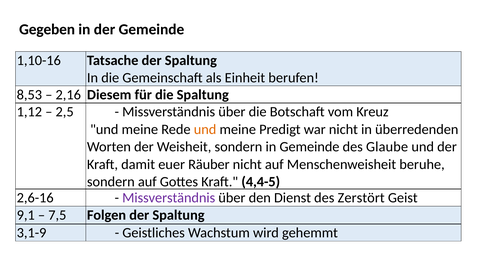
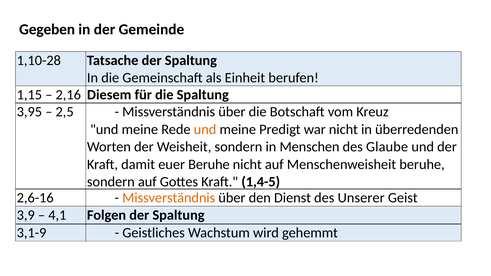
1,10-16: 1,10-16 -> 1,10-28 (39, 60)
8,53: 8,53 -> 1,15 (29, 95)
1,12: 1,12 -> 3,95 (29, 112)
in Gemeinde: Gemeinde -> Menschen (310, 147)
euer Räuber: Räuber -> Beruhe (209, 165)
4,4-5: 4,4-5 -> 1,4-5 (261, 182)
Missverständnis colour: purple -> orange (169, 198)
Zerstört: Zerstört -> Unserer (361, 198)
9,1: 9,1 -> 3,9 (26, 215)
7,5: 7,5 -> 4,1 (57, 215)
